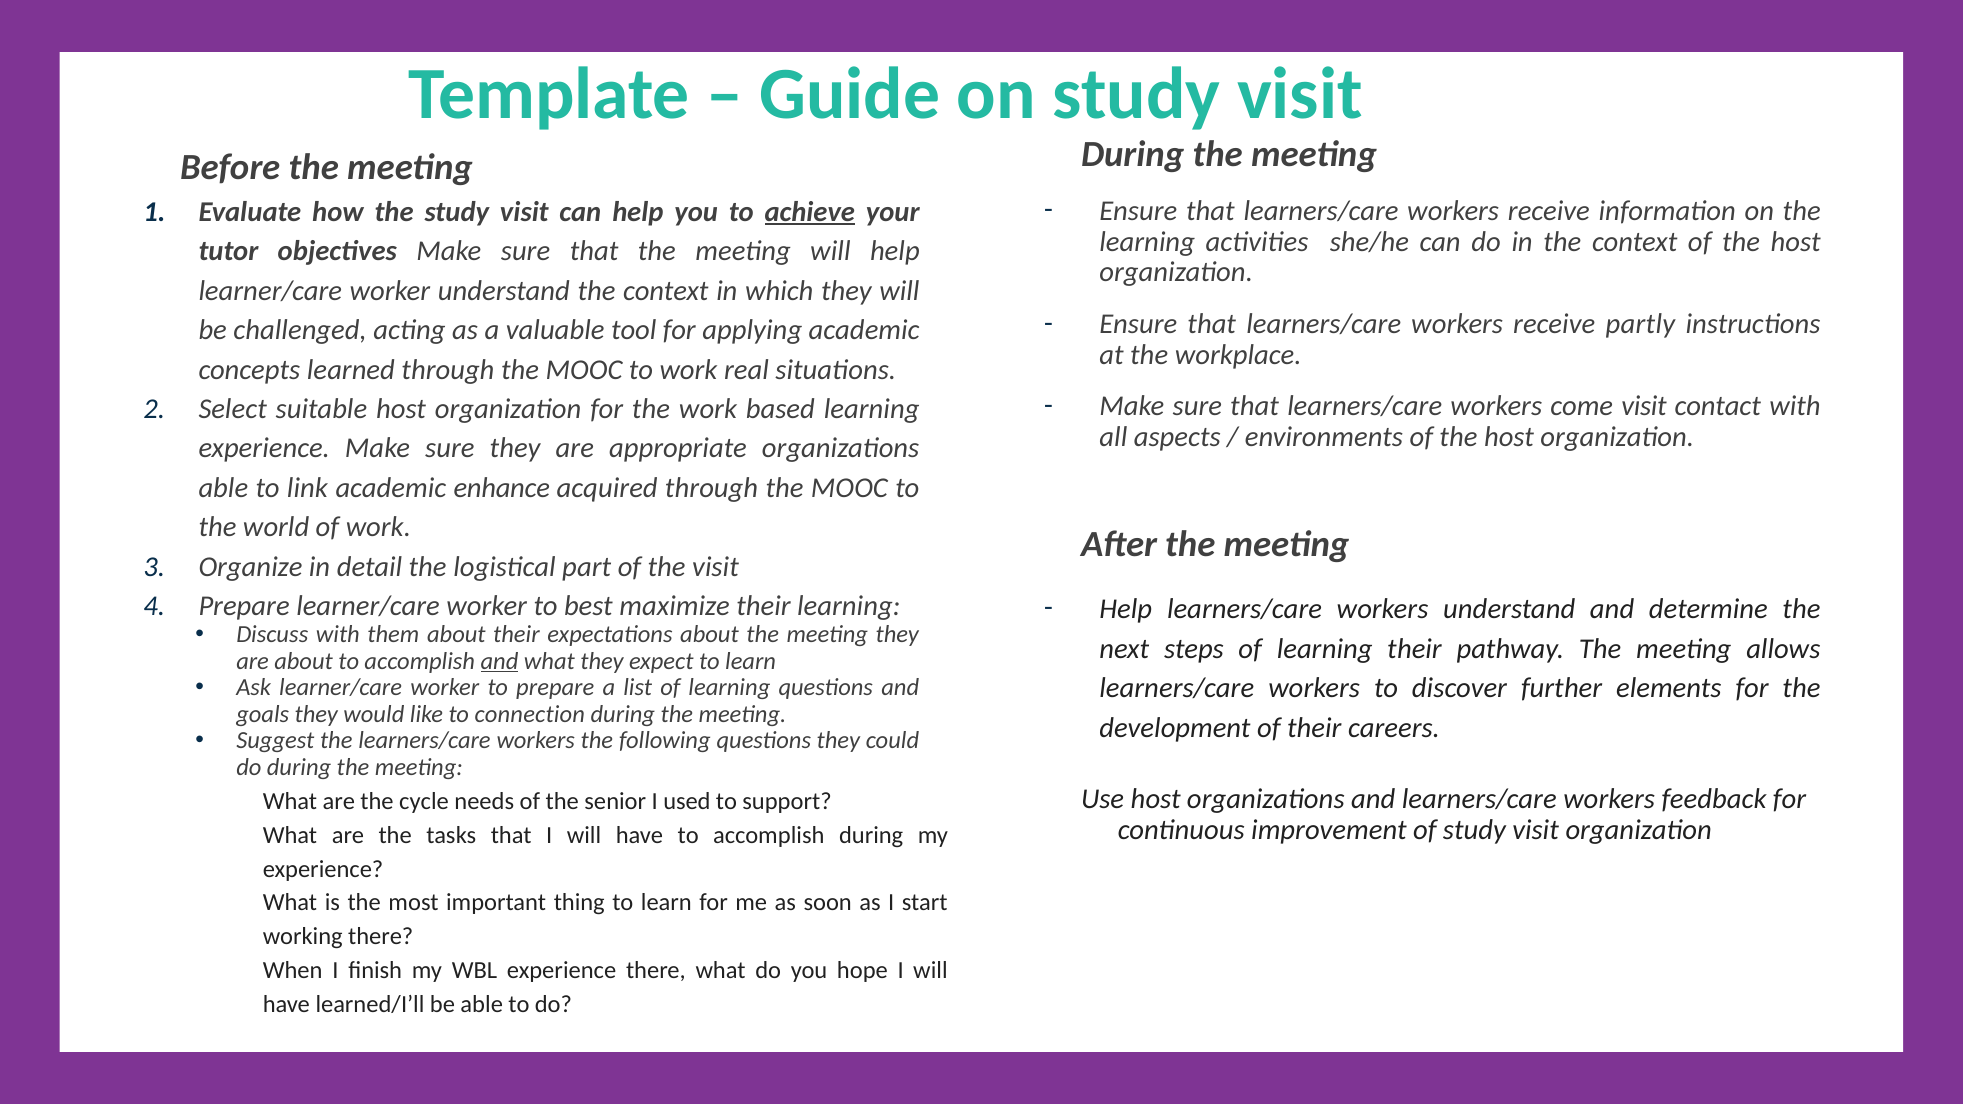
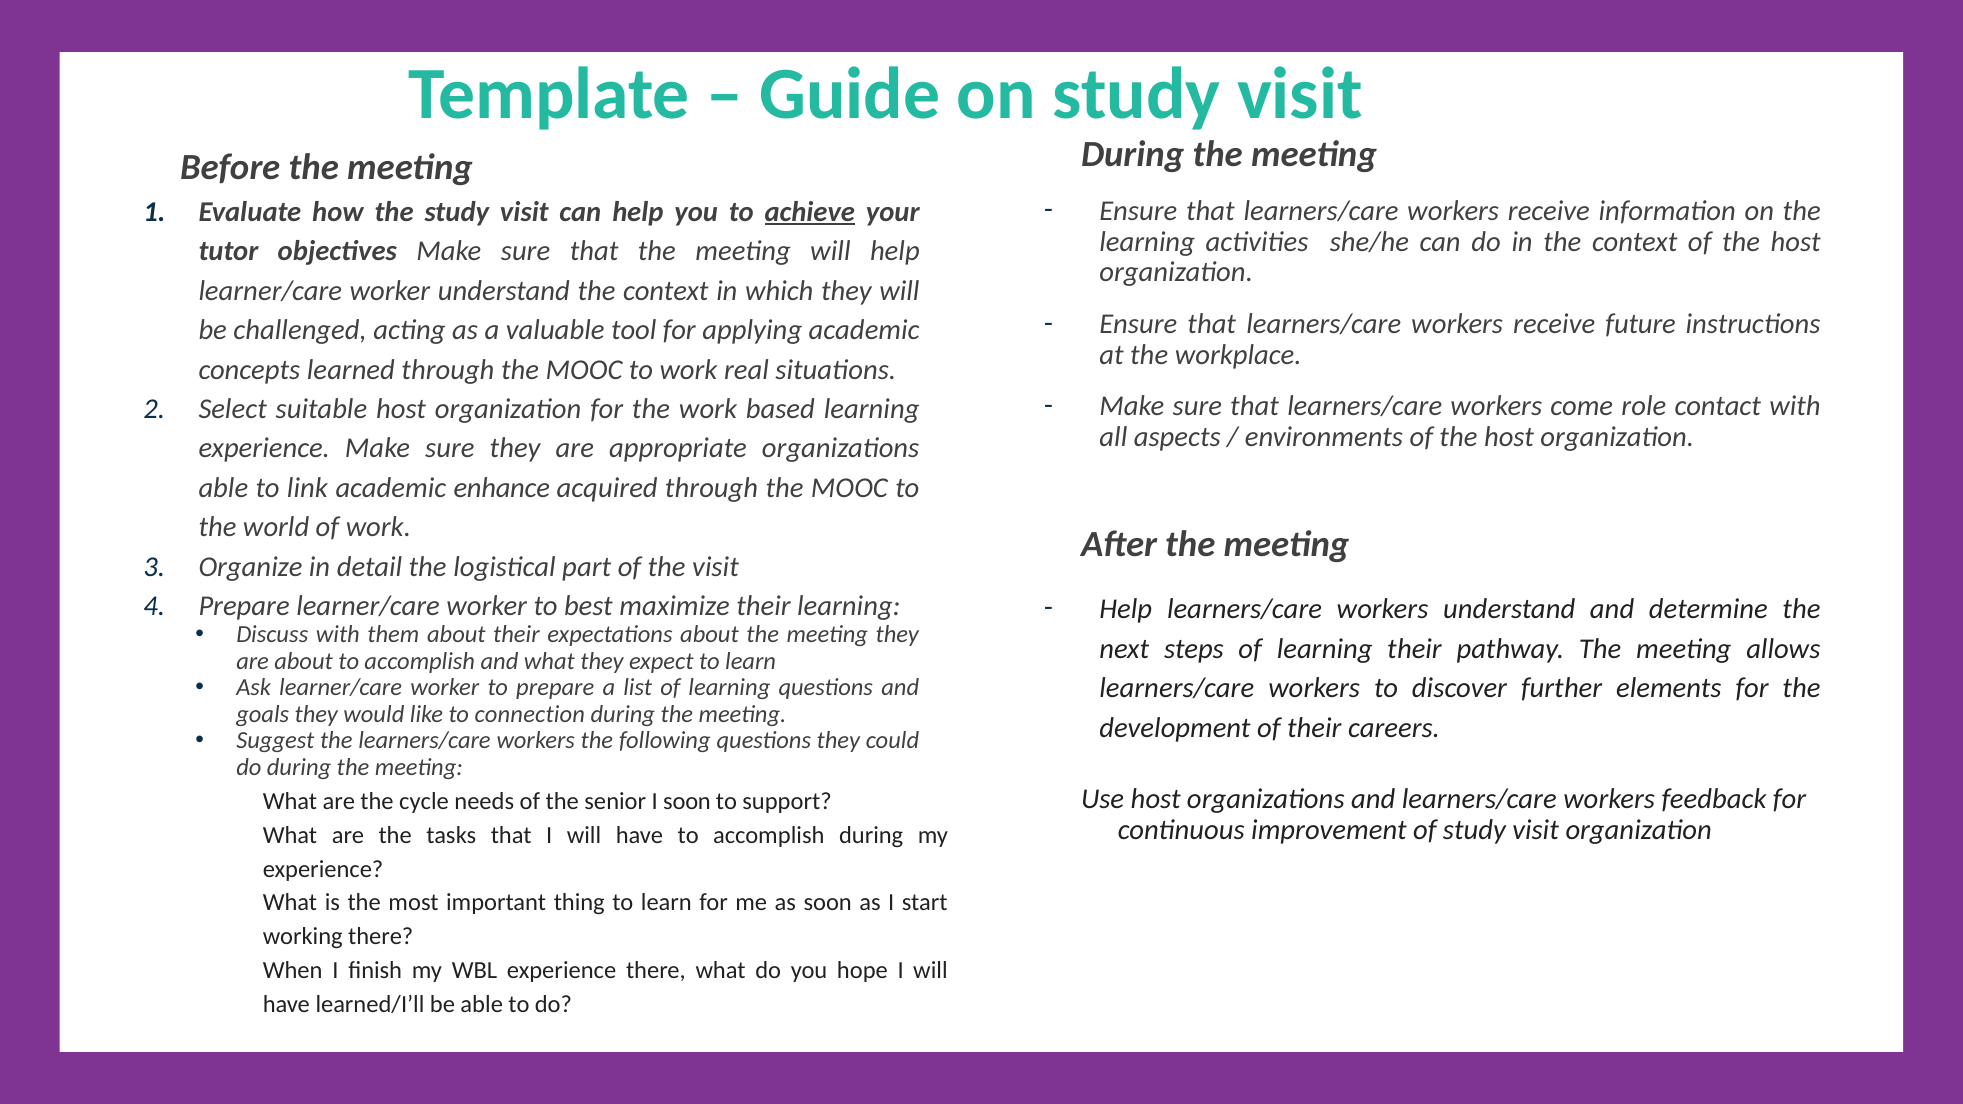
partly: partly -> future (1641, 324)
come visit: visit -> role (1644, 406)
and underline: present -> none (499, 661)
I used: used -> soon (687, 801)
